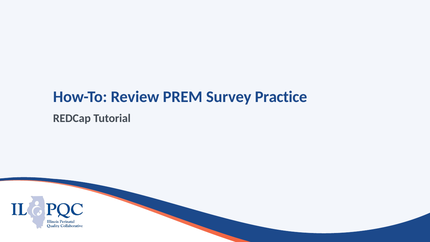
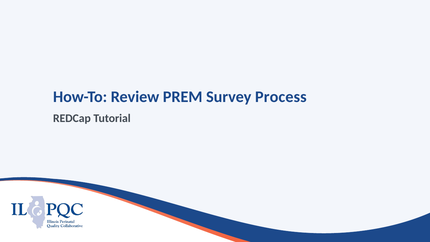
Practice: Practice -> Process (281, 97)
